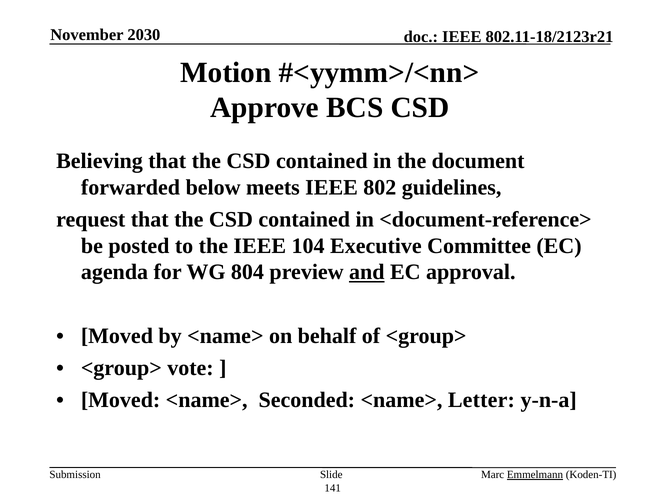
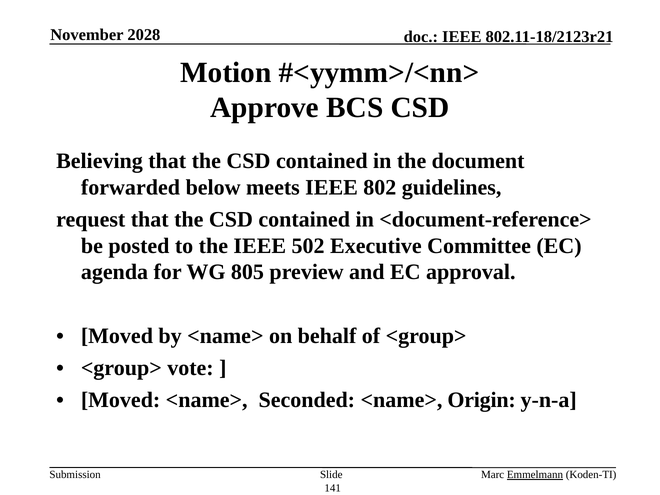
2030: 2030 -> 2028 (144, 35)
104: 104 -> 502 (308, 246)
804: 804 -> 805 (247, 272)
and underline: present -> none (367, 272)
Letter: Letter -> Origin (482, 400)
